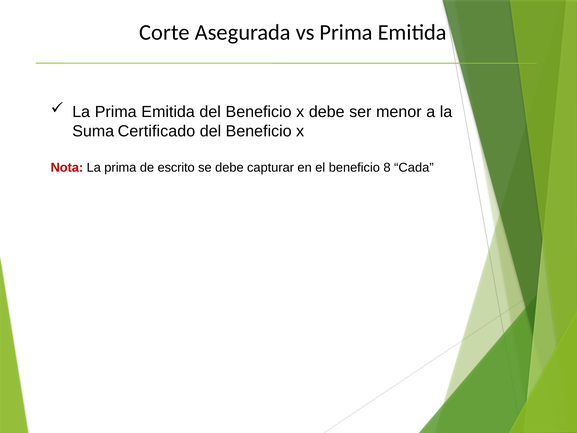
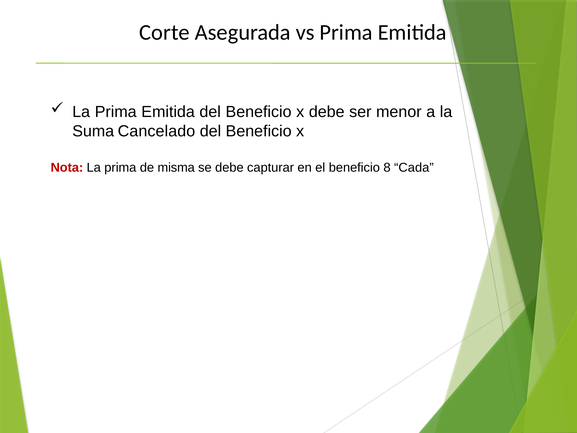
Certificado: Certificado -> Cancelado (156, 131)
escrito: escrito -> misma (176, 167)
